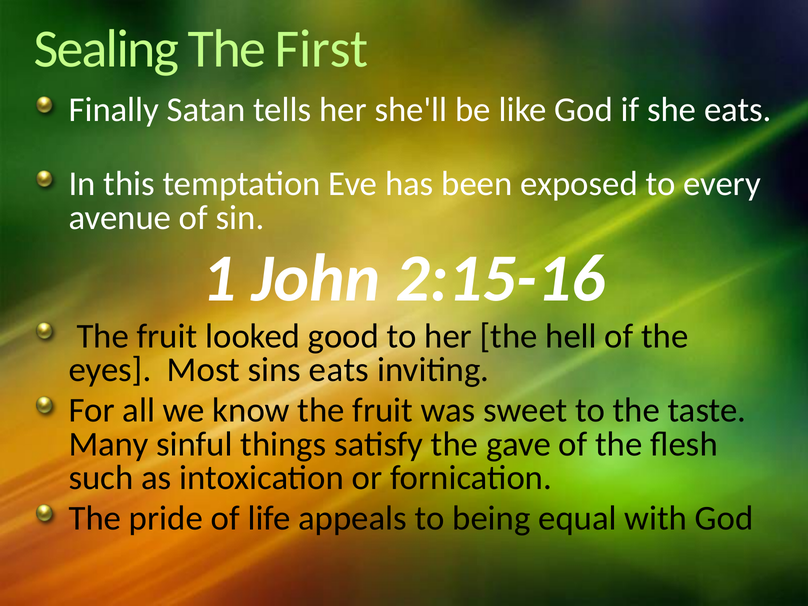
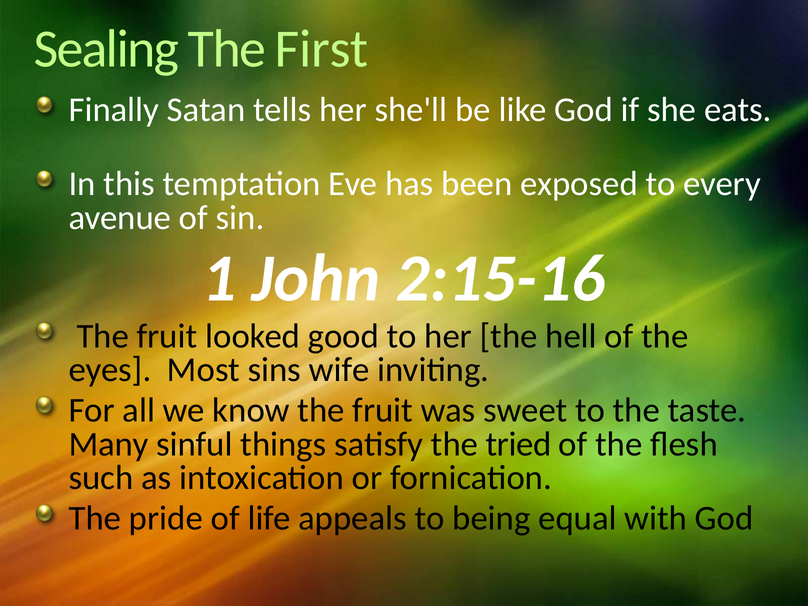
sins eats: eats -> wife (339, 370)
gave: gave -> tried (518, 444)
